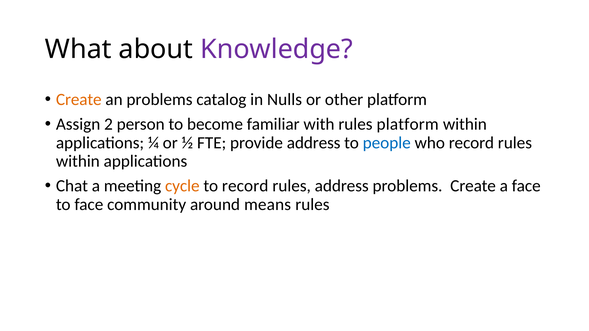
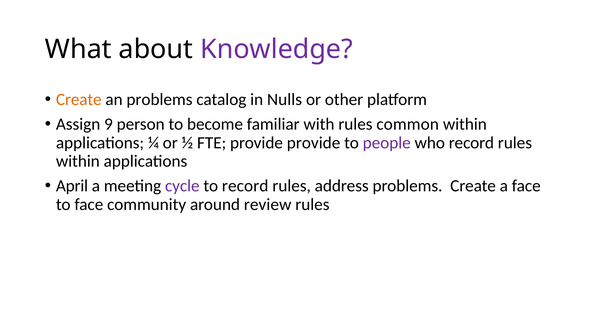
2: 2 -> 9 (108, 124)
rules platform: platform -> common (408, 124)
provide address: address -> provide (314, 143)
people colour: blue -> purple (387, 143)
Chat: Chat -> April (72, 186)
cycle colour: orange -> purple (182, 186)
means: means -> review (268, 205)
